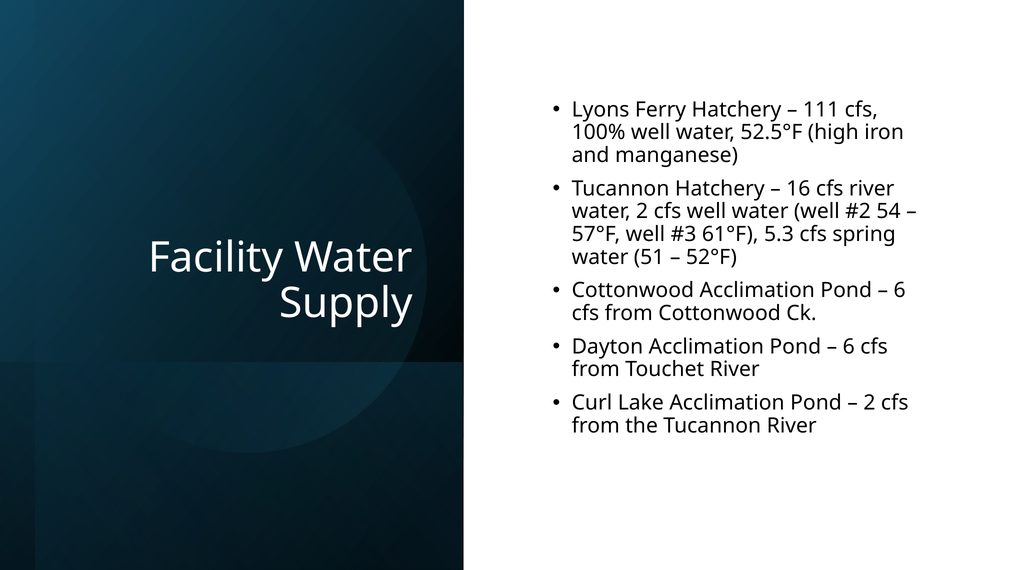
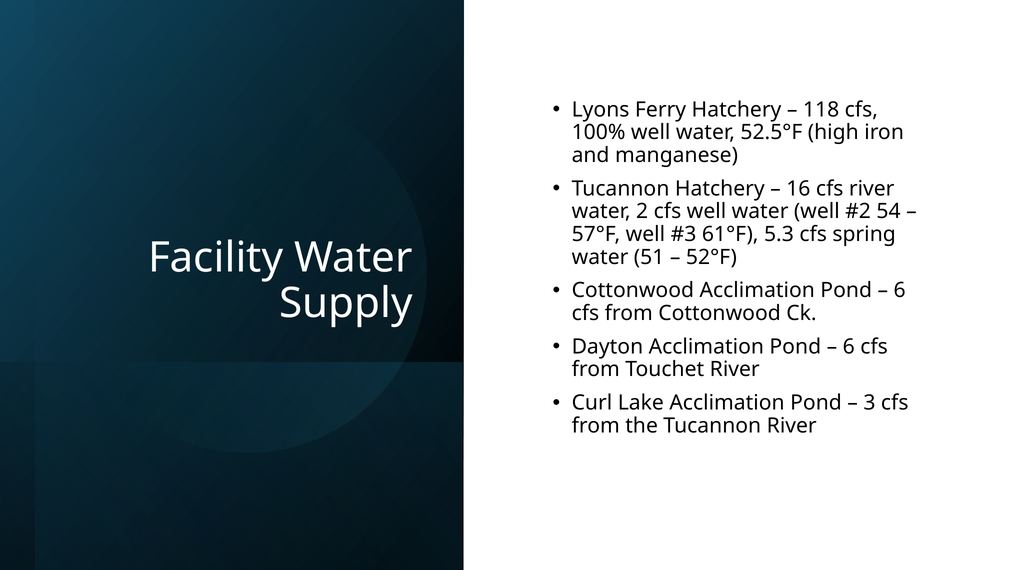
111: 111 -> 118 (821, 110)
2: 2 -> 3 (869, 403)
